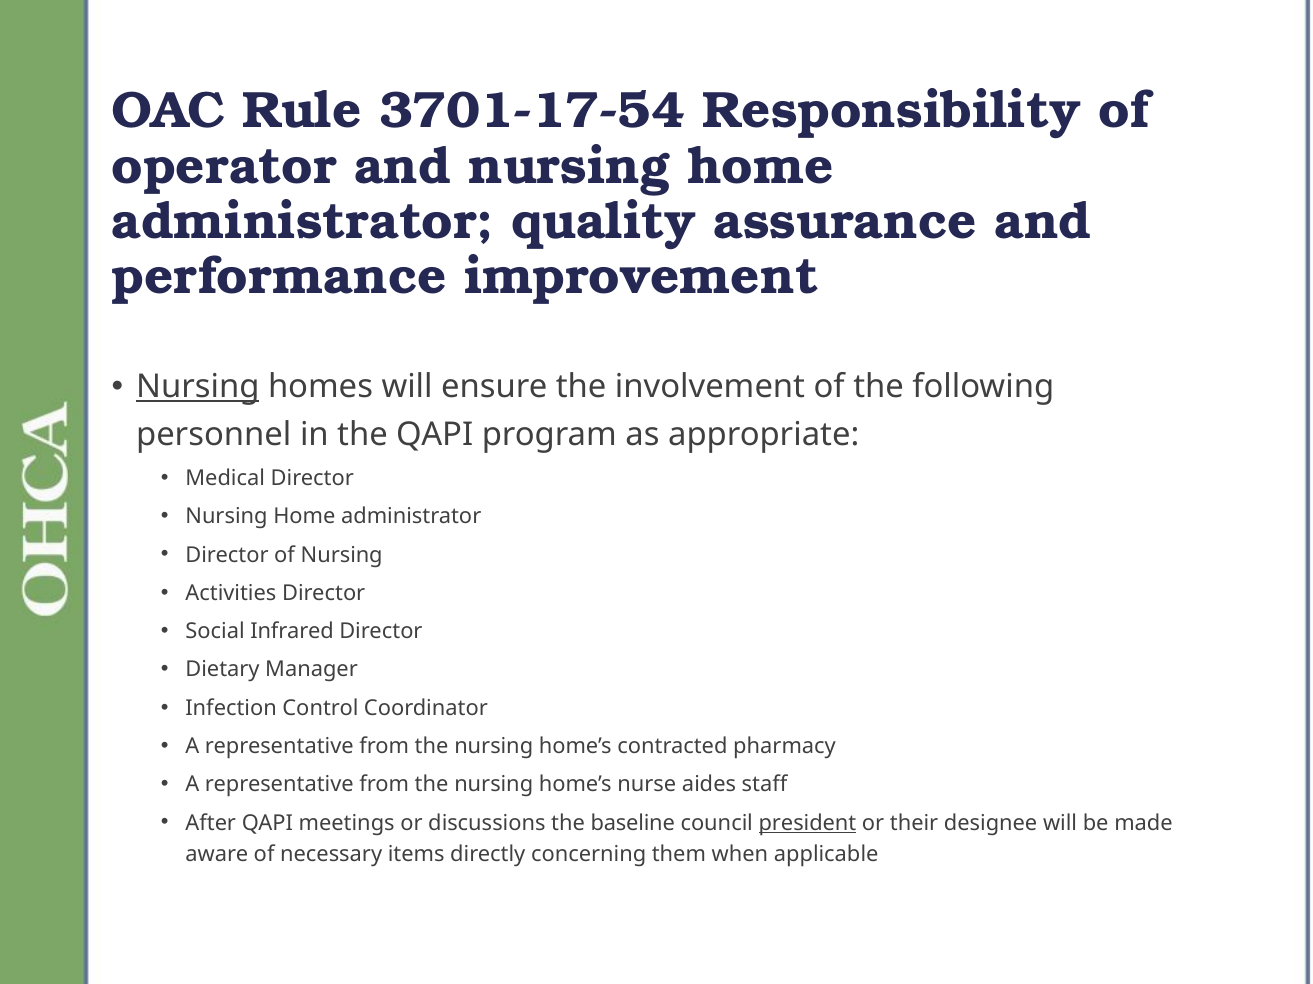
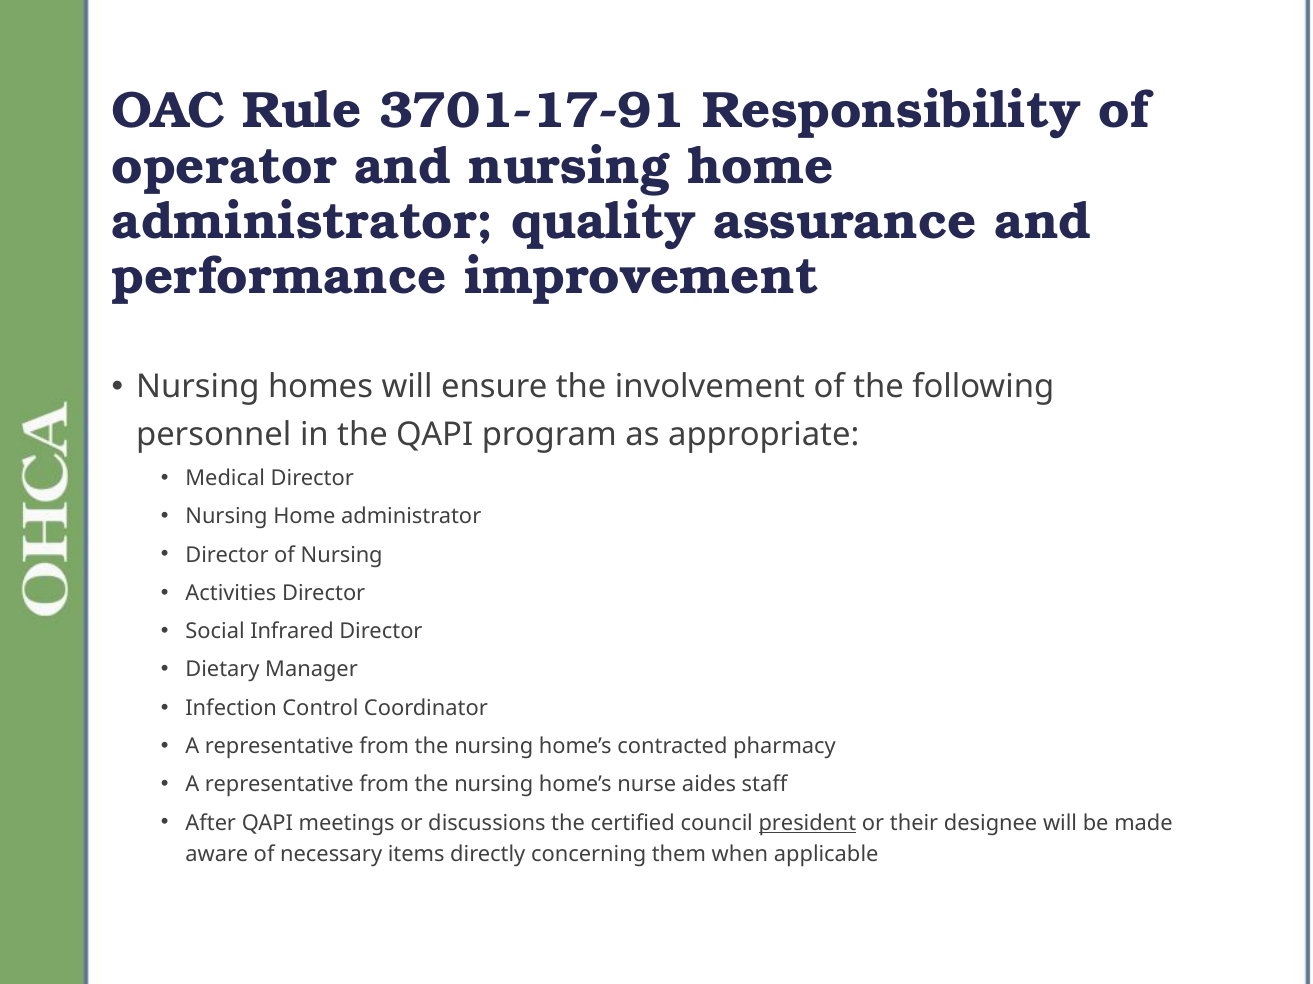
3701-17-54: 3701-17-54 -> 3701-17-91 (532, 111)
Nursing underline: present -> none (198, 387)
baseline: baseline -> certified (633, 823)
